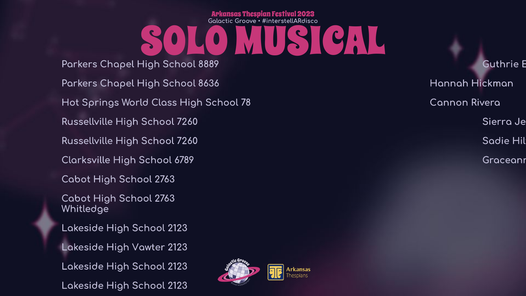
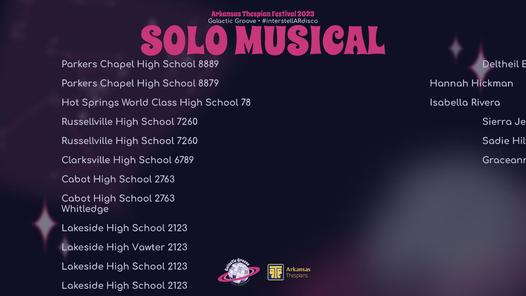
Guthrie: Guthrie -> Deltheil (501, 64)
8636: 8636 -> 8879 (209, 83)
Cannon: Cannon -> Isabella (449, 103)
